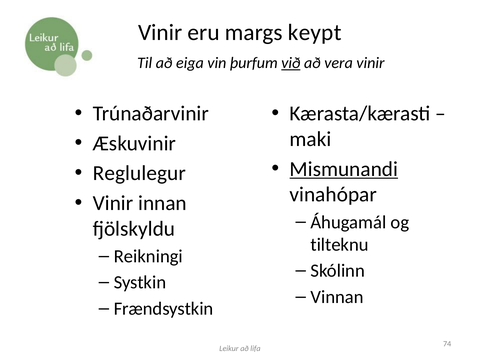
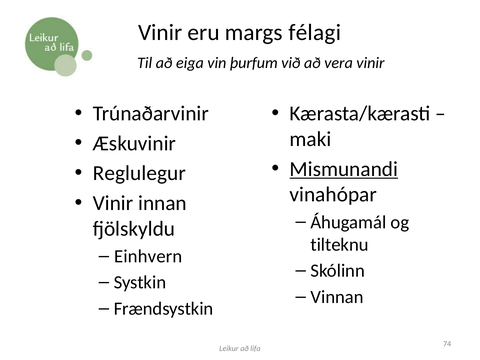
keypt: keypt -> félagi (315, 32)
við underline: present -> none (291, 63)
Reikningi: Reikningi -> Einhvern (148, 256)
